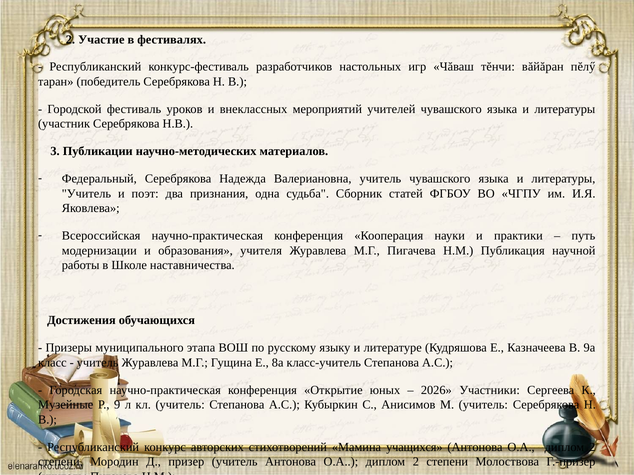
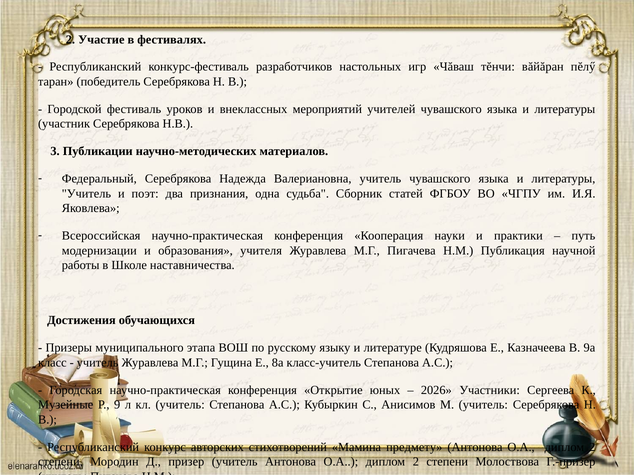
учащихся: учащихся -> предмету (414, 448)
